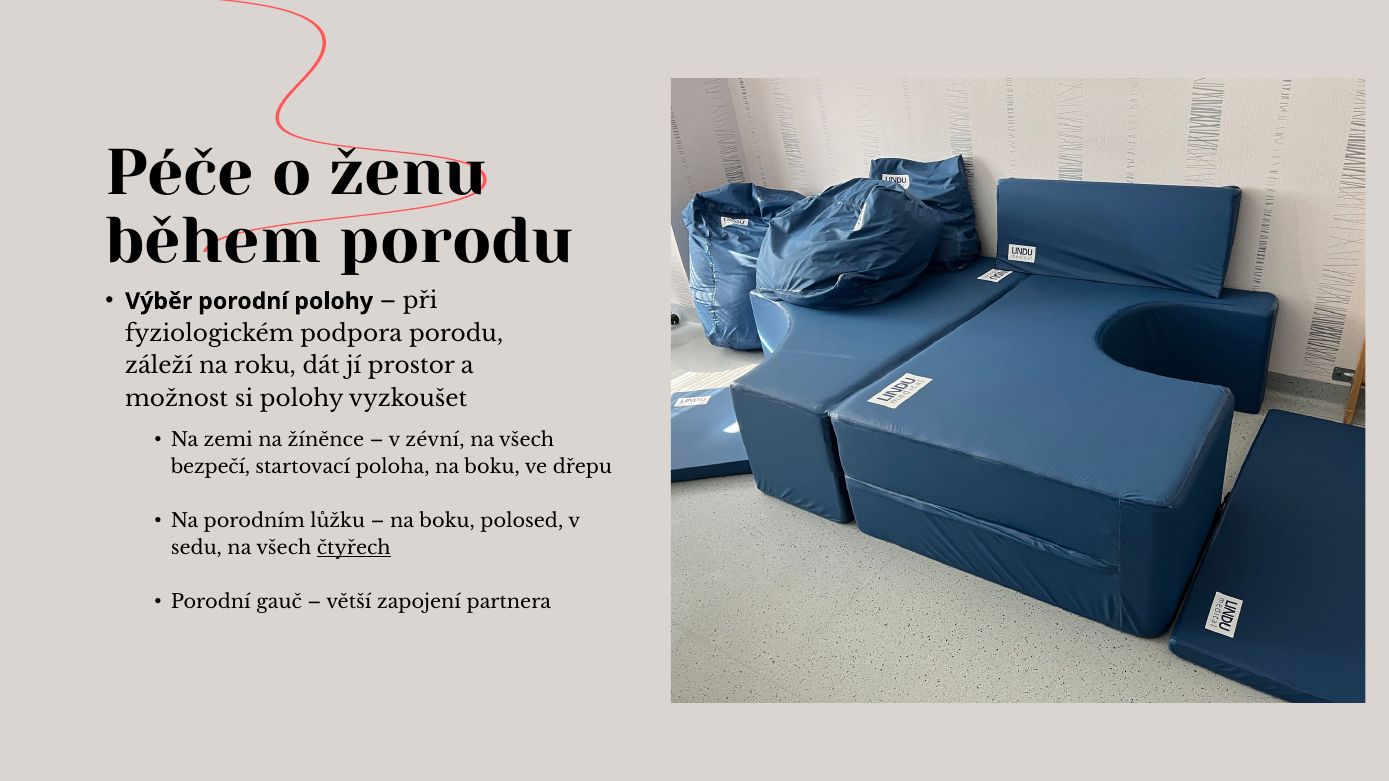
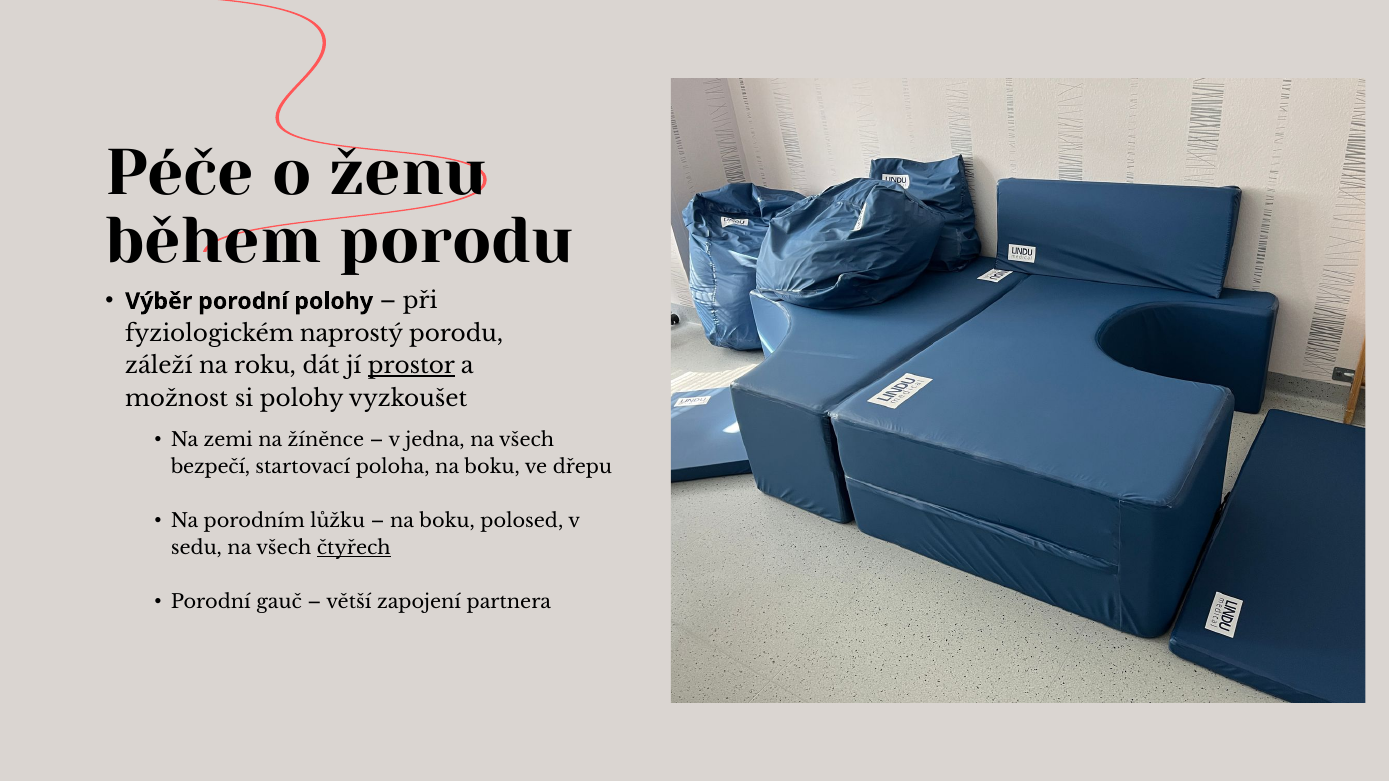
podpora: podpora -> naprostý (351, 334)
prostor underline: none -> present (411, 366)
zévní: zévní -> jedna (435, 440)
